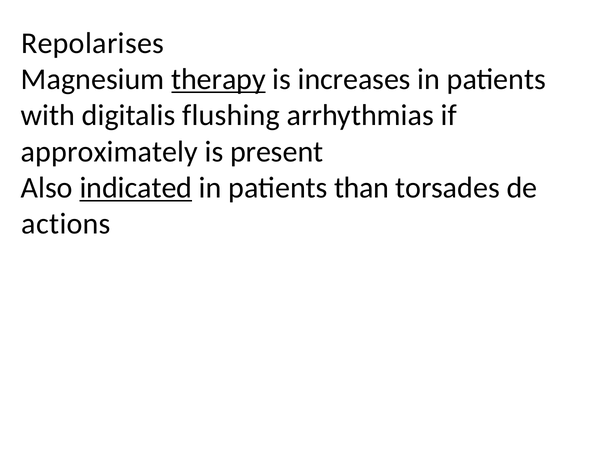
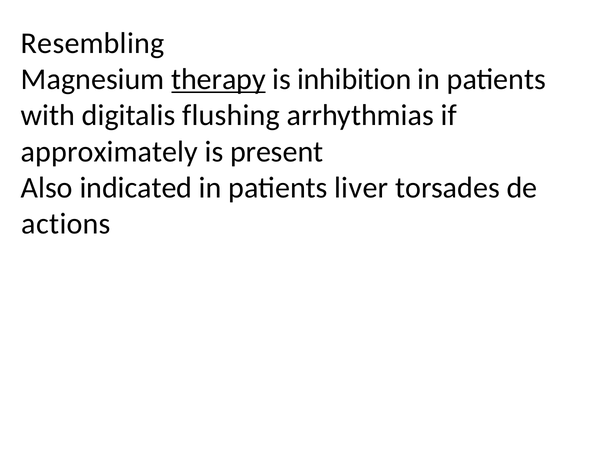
Repolarises: Repolarises -> Resembling (93, 43)
increases: increases -> inhibition (354, 79)
indicated underline: present -> none (136, 188)
than: than -> liver (361, 188)
